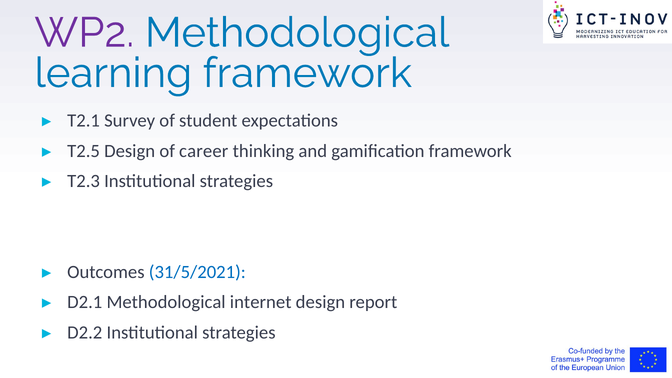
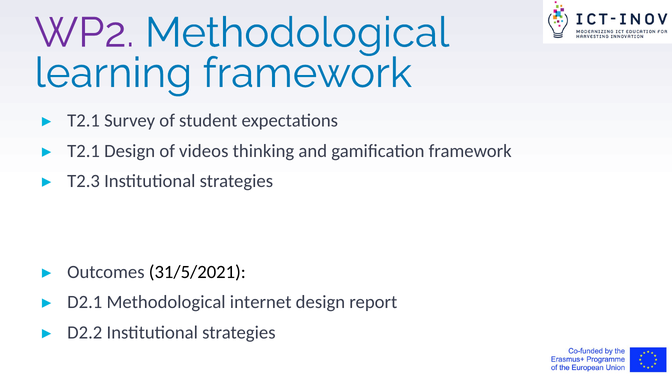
T2.5: T2.5 -> T2.1 (84, 151)
career: career -> videos (204, 151)
31/5/2021 colour: blue -> black (197, 272)
